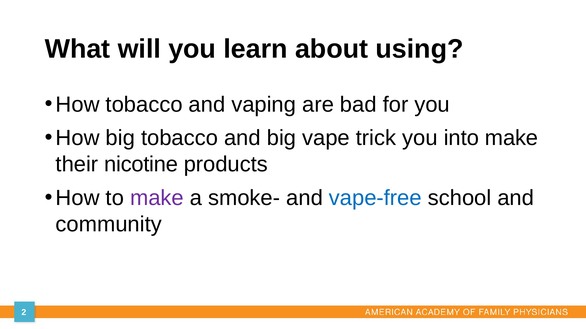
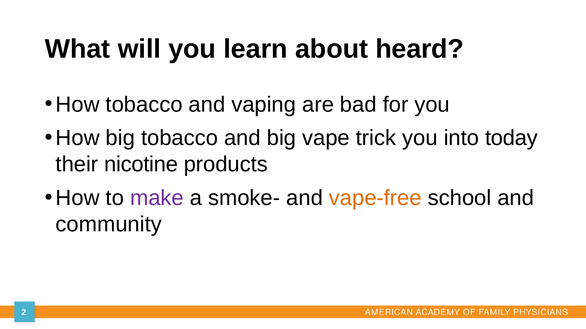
using: using -> heard (420, 49)
into make: make -> today (512, 138)
vape-free colour: blue -> orange (375, 198)
